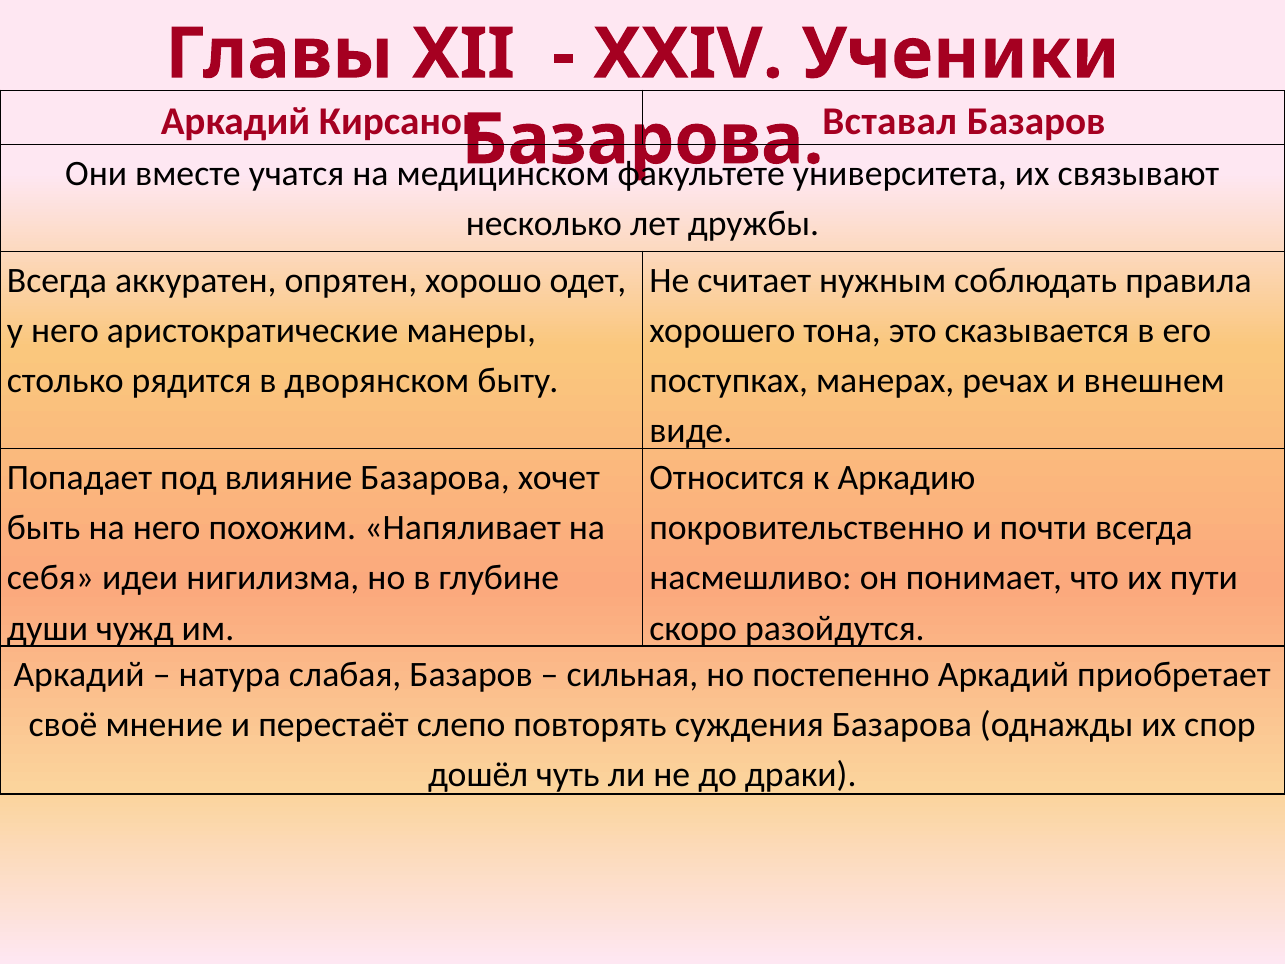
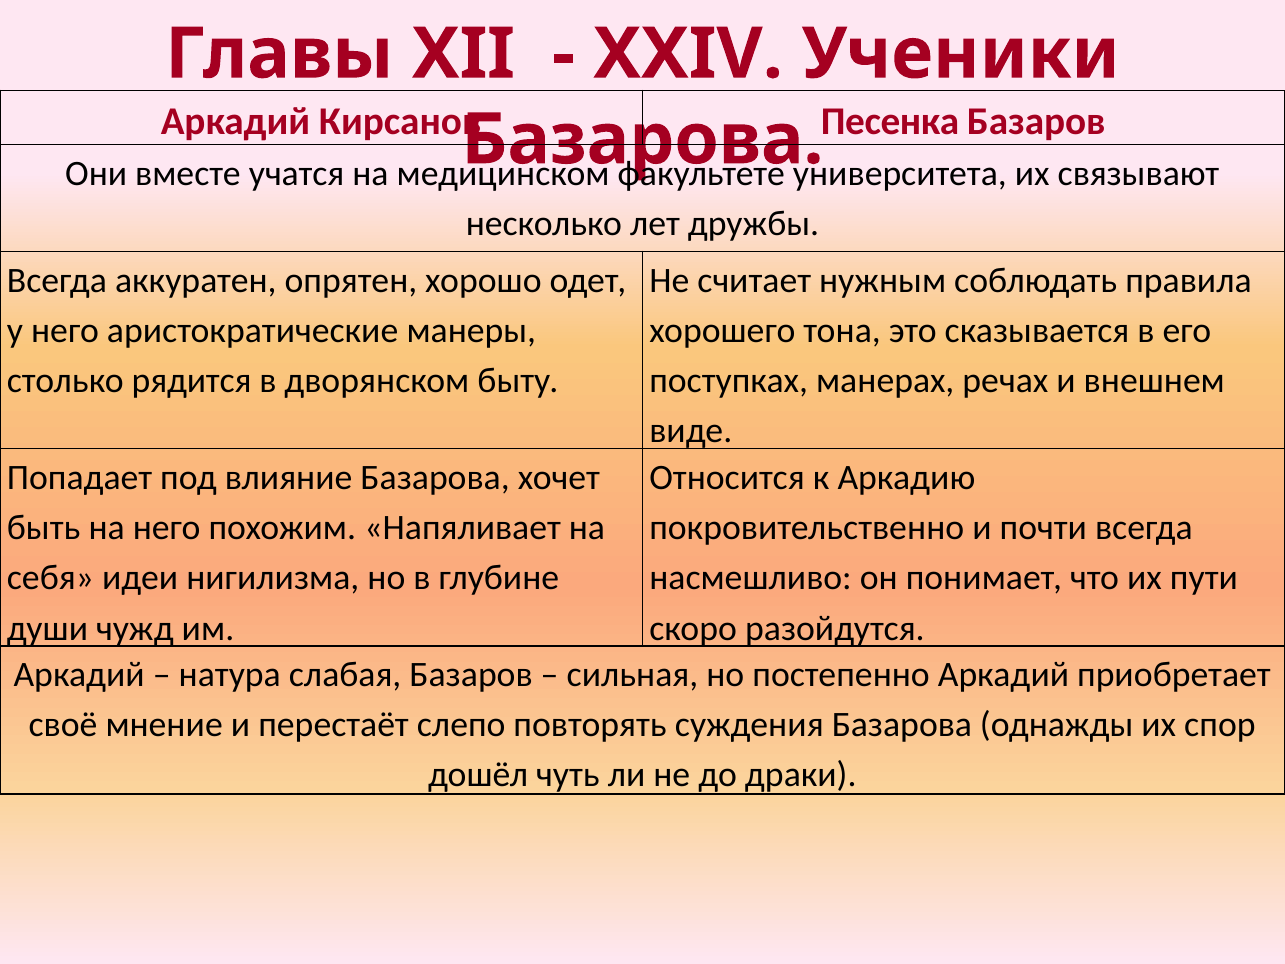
Вставал: Вставал -> Песенка (890, 122)
